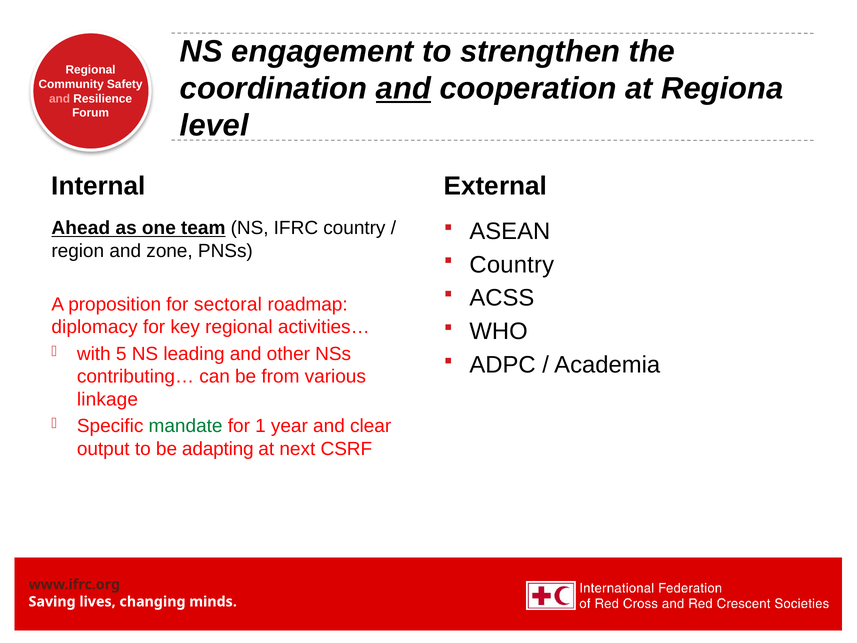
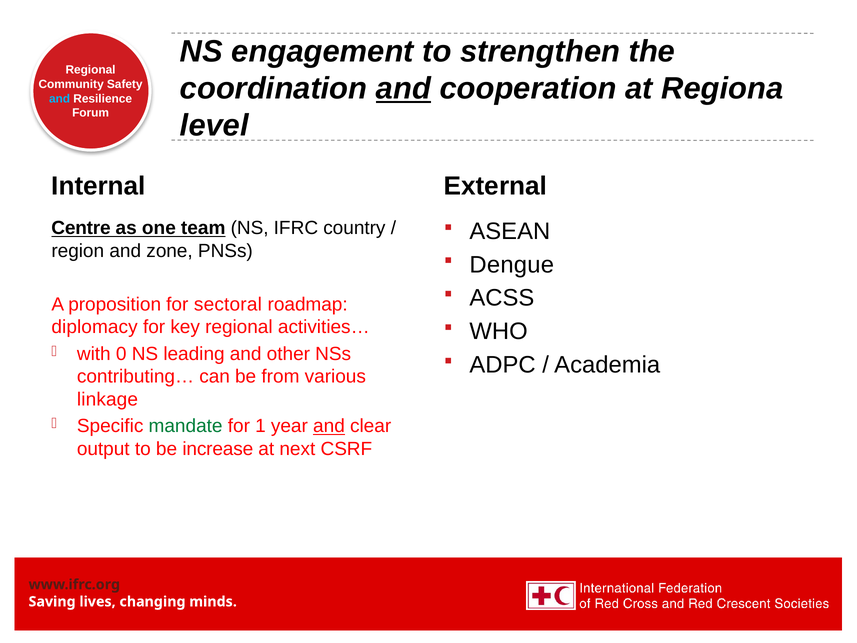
and colour: pink -> light blue (60, 99)
Ahead: Ahead -> Centre (81, 228)
Country: Country -> Dengue (512, 265)
5: 5 -> 0 (121, 354)
and underline: none -> present (329, 426)
adapting: adapting -> increase (218, 449)
